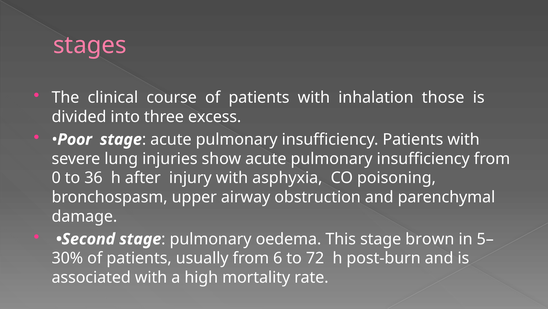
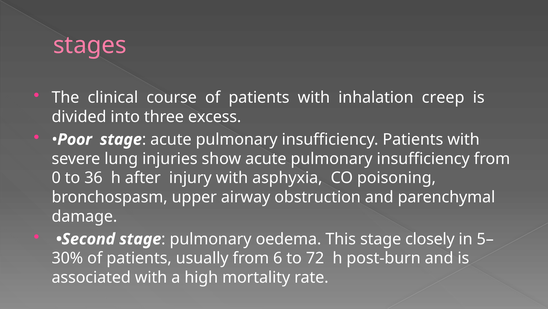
those: those -> creep (443, 97)
brown: brown -> closely (430, 239)
